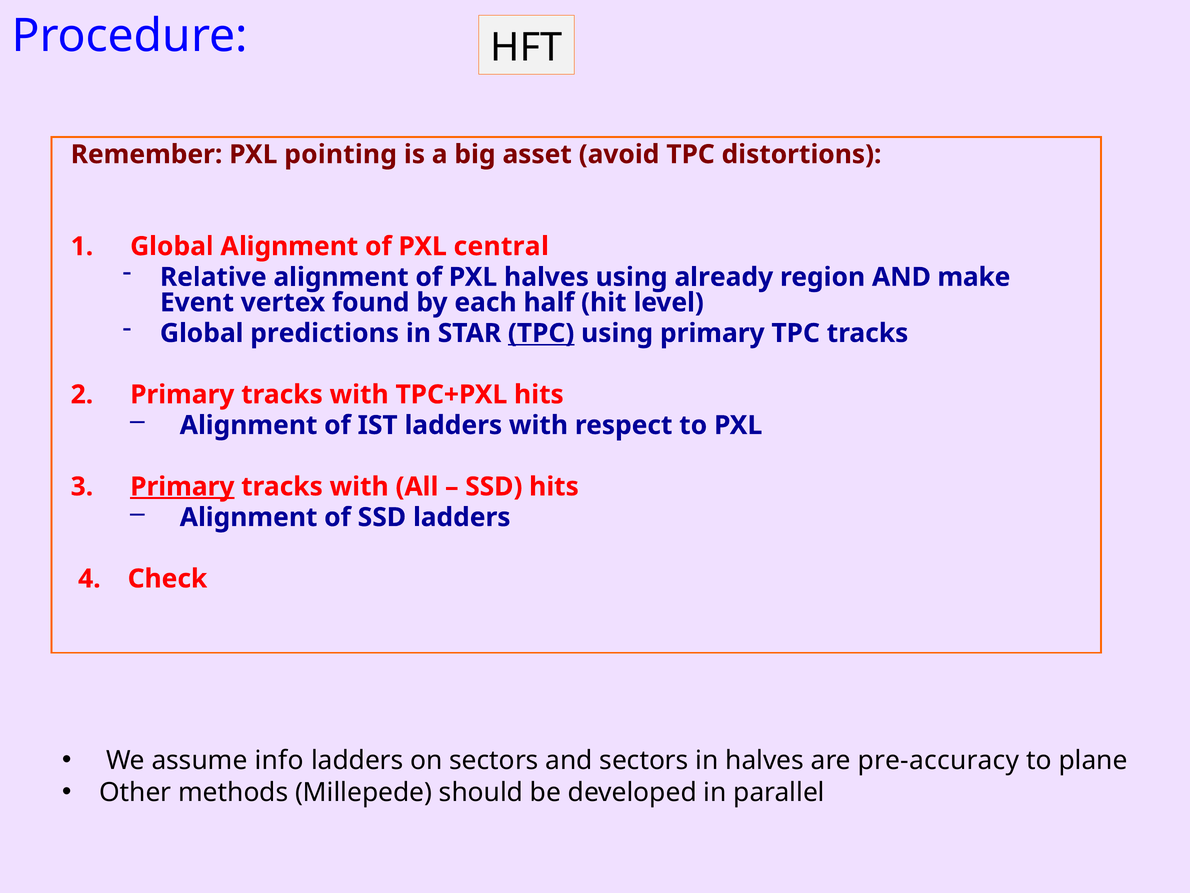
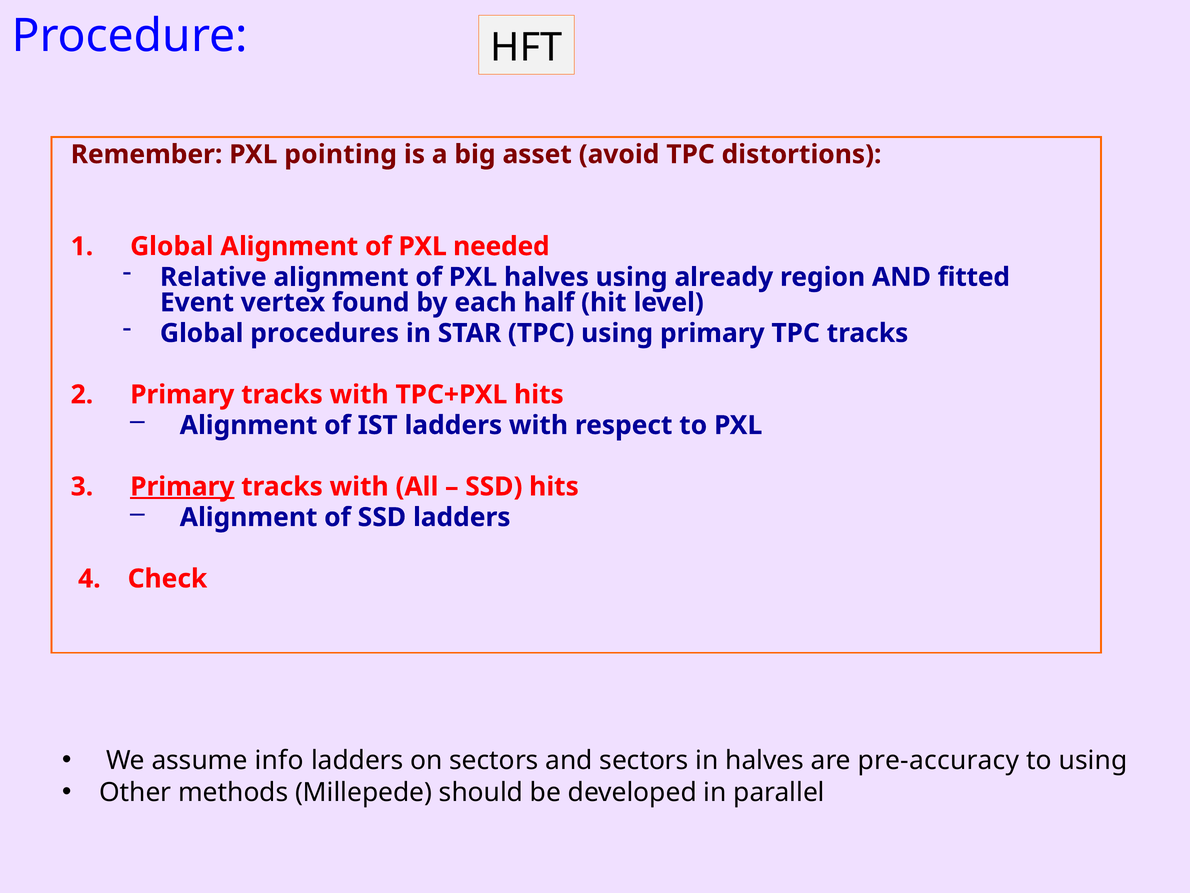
central: central -> needed (501, 246)
make: make -> fitted (974, 277)
predictions: predictions -> procedures (325, 333)
TPC underline: present -> none (541, 333)
to plane: plane -> using (1093, 760)
